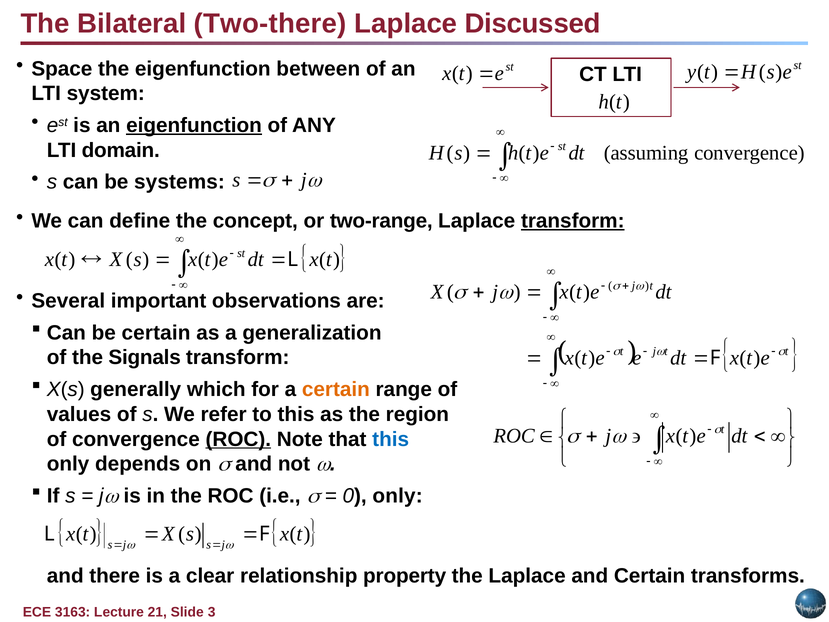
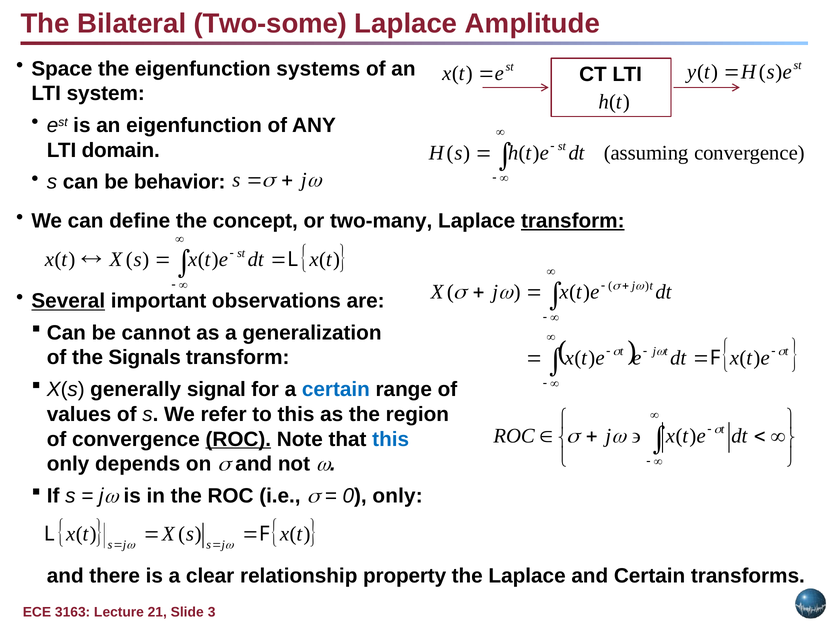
Two-there: Two-there -> Two-some (270, 24)
Discussed: Discussed -> Amplitude (532, 24)
between: between -> systems (318, 69)
eigenfunction underline: present -> none (194, 125)
systems: systems -> behavior (180, 182)
two-range: two-range -> two-many (381, 221)
Several underline: none -> present (68, 301)
be certain: certain -> cannot (156, 333)
which: which -> signal (216, 389)
certain colour: orange -> blue (336, 389)
